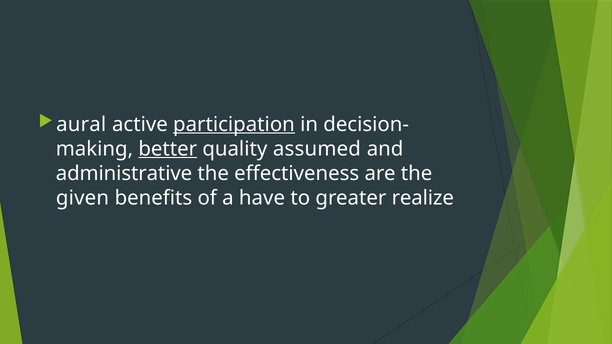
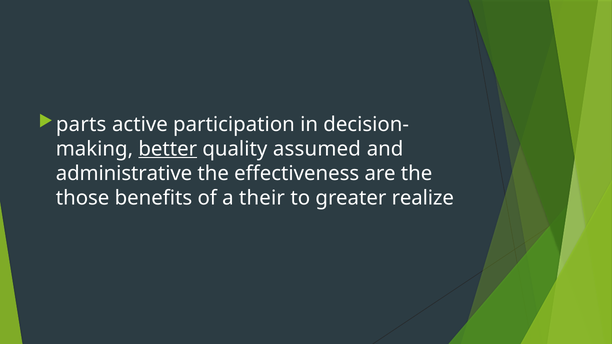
aural: aural -> parts (81, 124)
participation underline: present -> none (234, 124)
given: given -> those (83, 198)
have: have -> their (262, 198)
